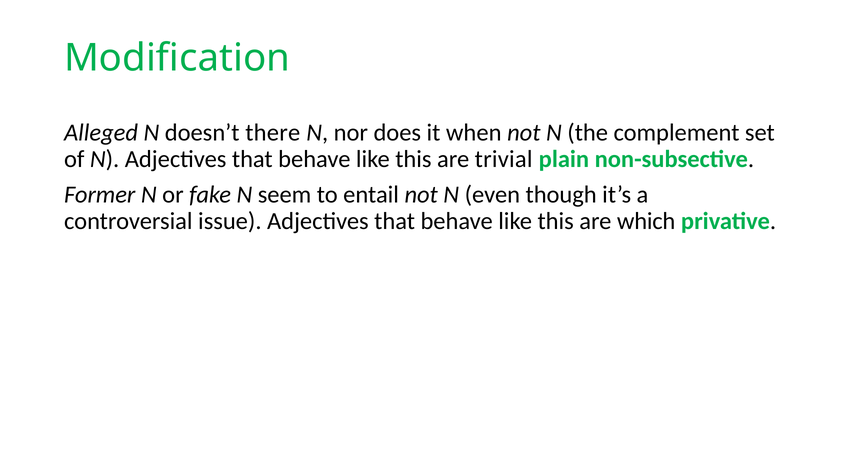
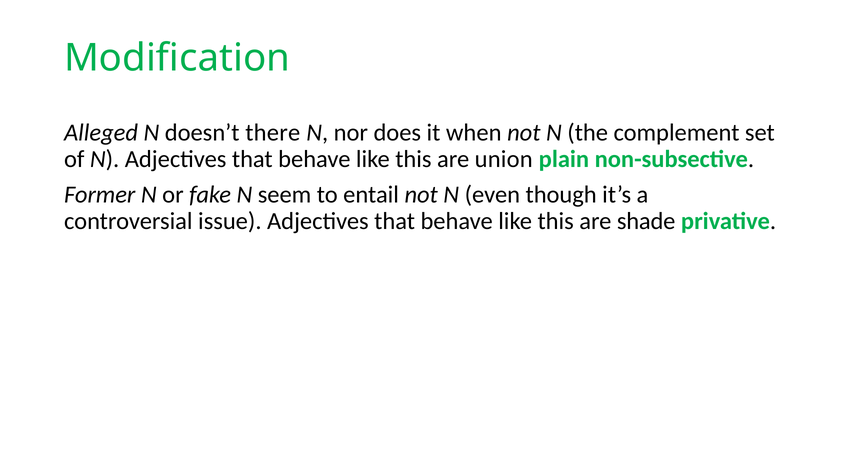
trivial: trivial -> union (504, 159)
which: which -> shade (646, 221)
